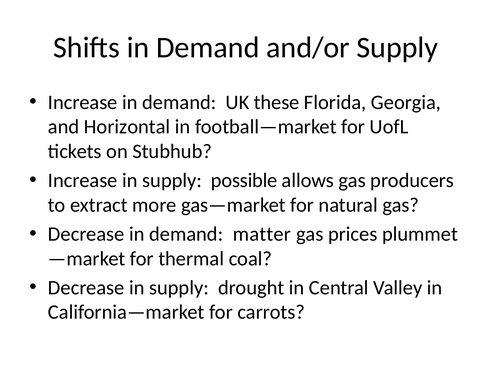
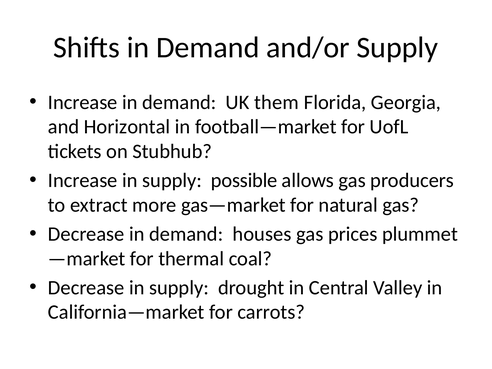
these: these -> them (277, 102)
matter: matter -> houses (262, 234)
